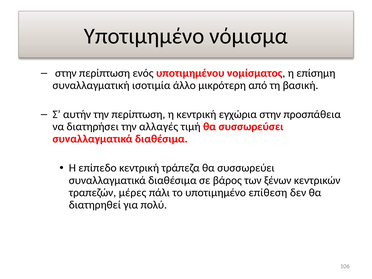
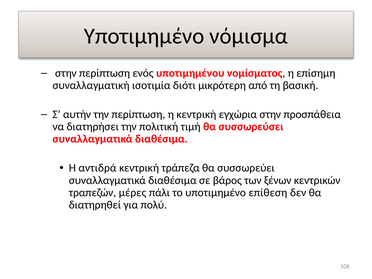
άλλο: άλλο -> διότι (184, 85)
αλλαγές: αλλαγές -> πολιτική (159, 127)
επίπεδο: επίπεδο -> αντιδρά (97, 168)
